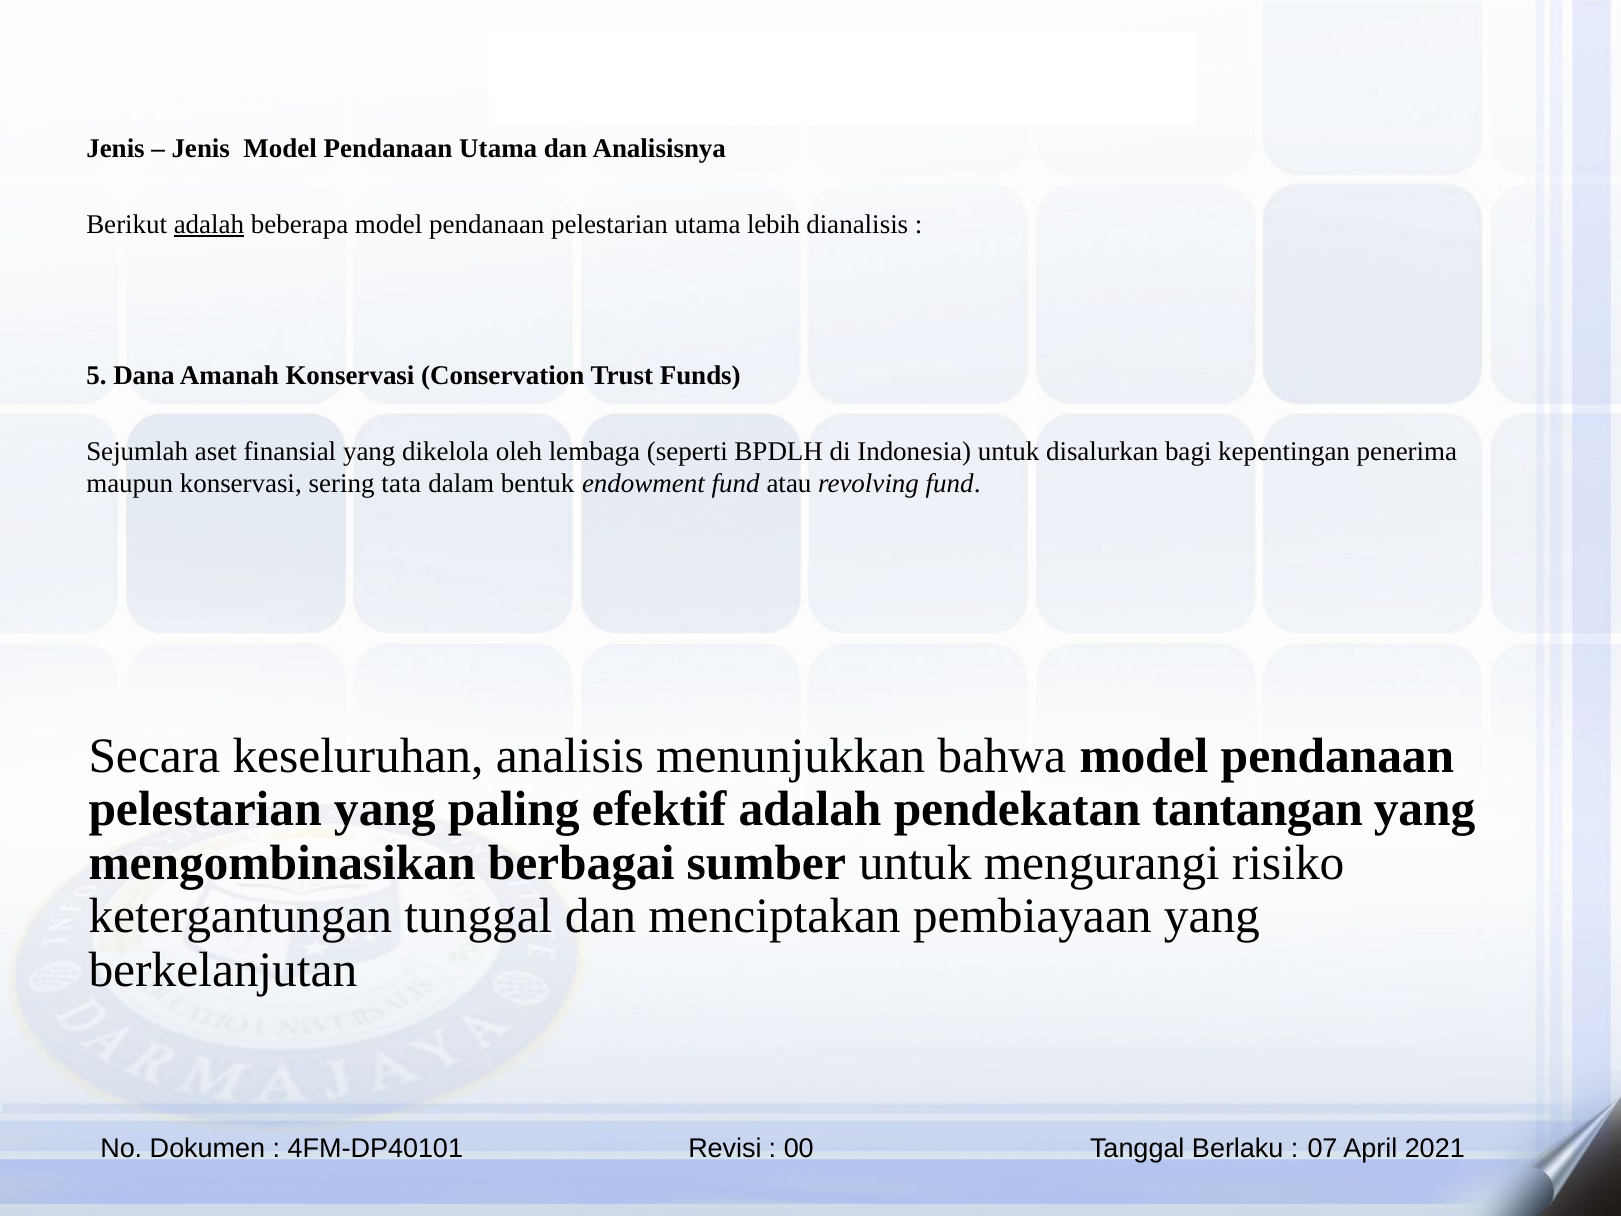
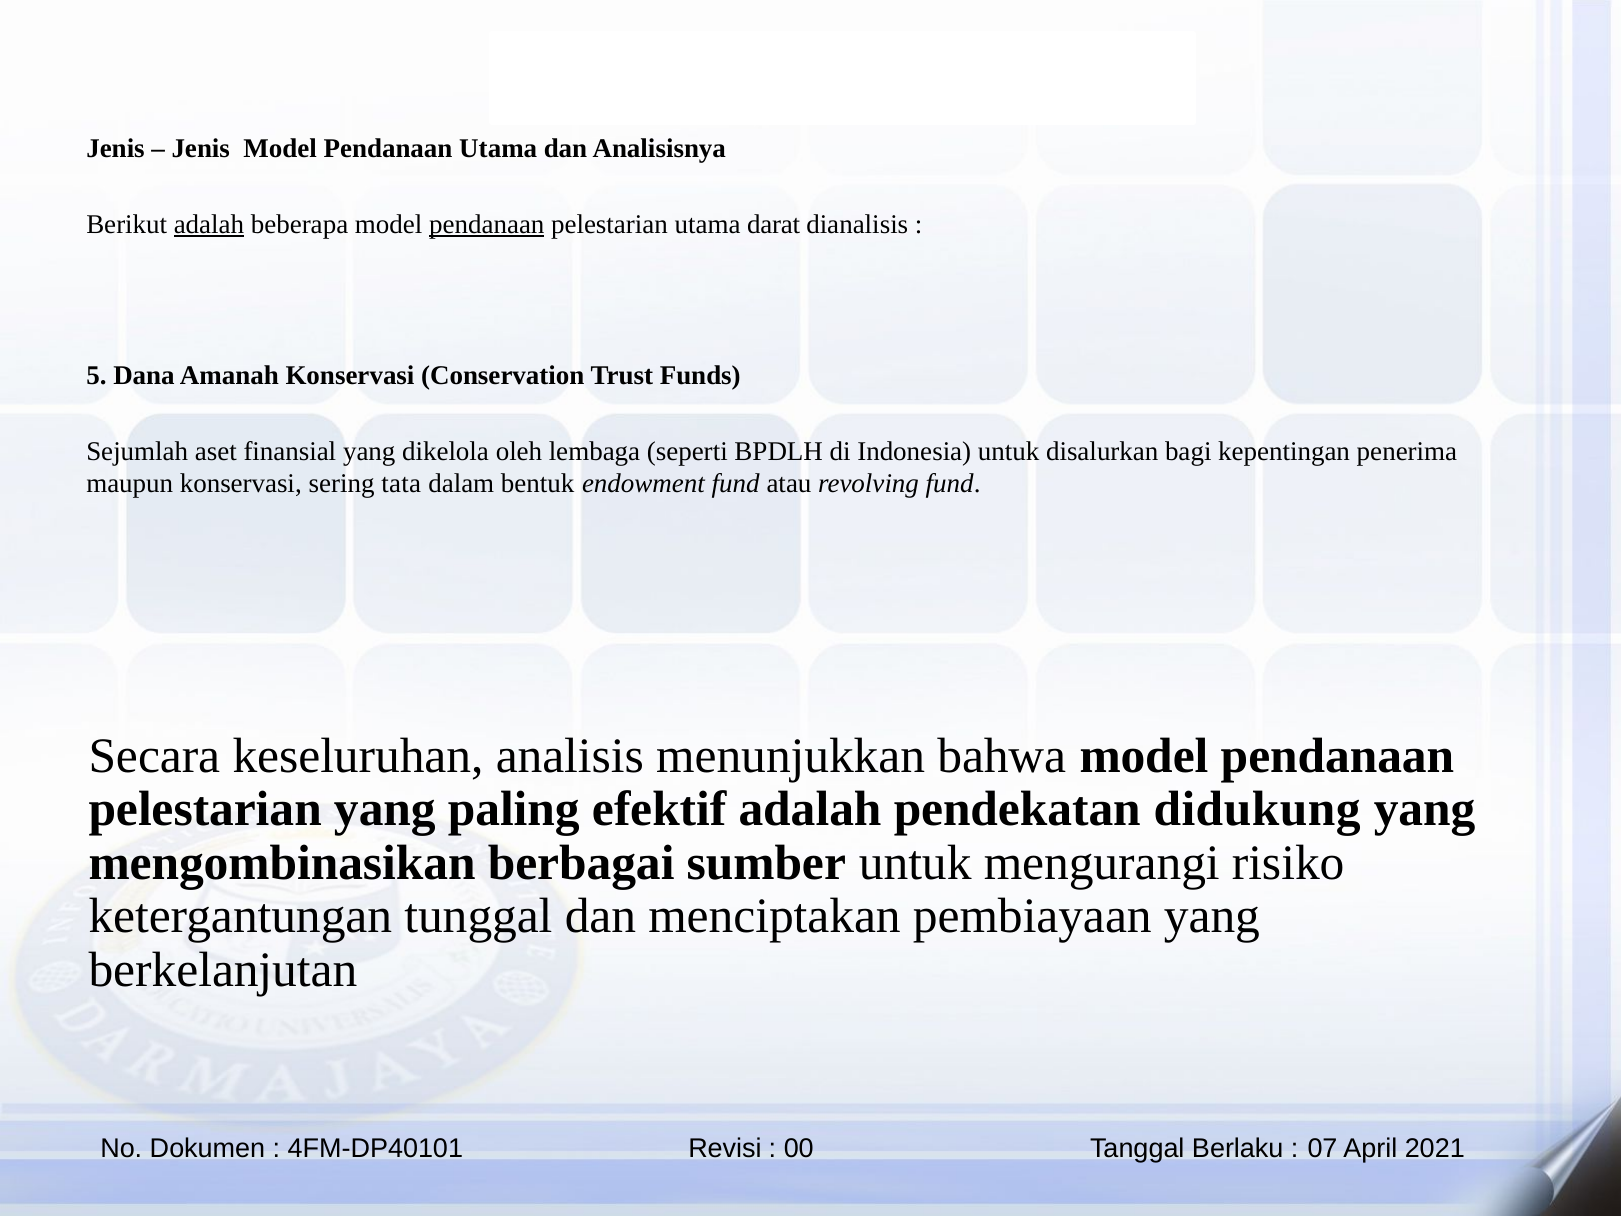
pendanaan underline: none -> present (487, 225)
lebih: lebih -> darat (774, 225)
tantangan: tantangan -> didukung (1257, 809)
